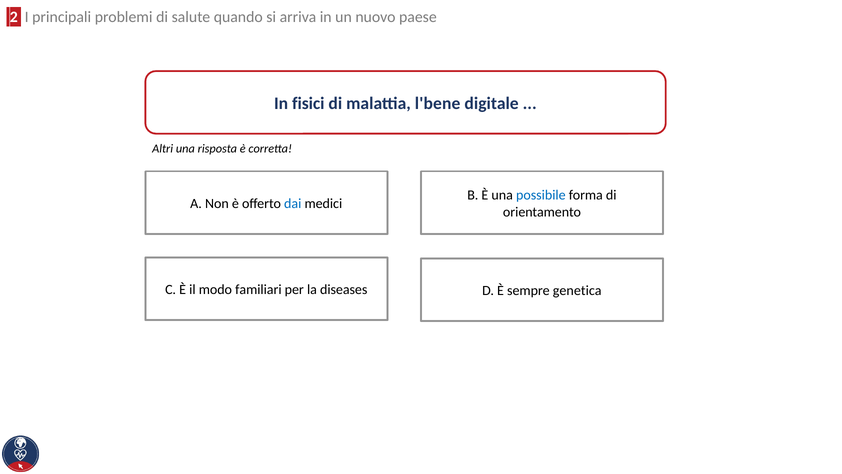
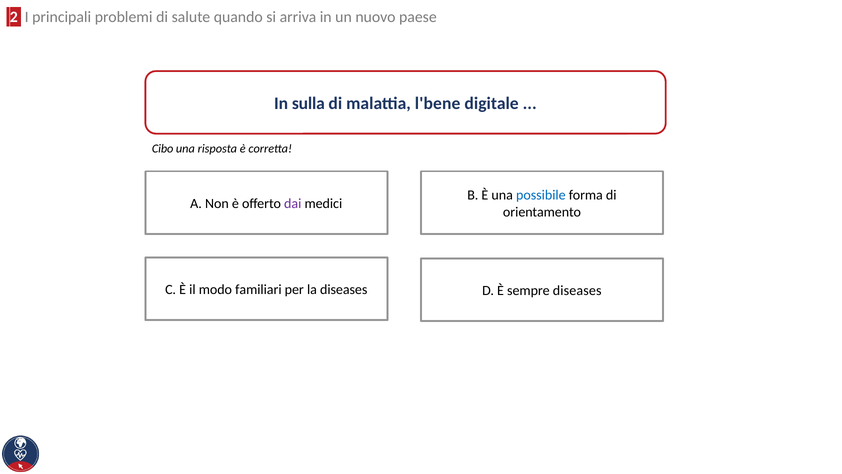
fisici: fisici -> sulla (308, 104)
Altri: Altri -> Cibo (163, 149)
dai colour: blue -> purple (293, 203)
sempre genetica: genetica -> diseases (577, 291)
